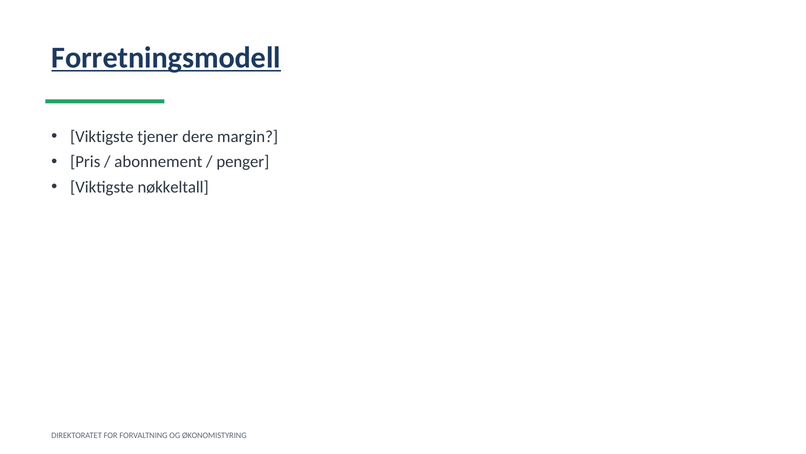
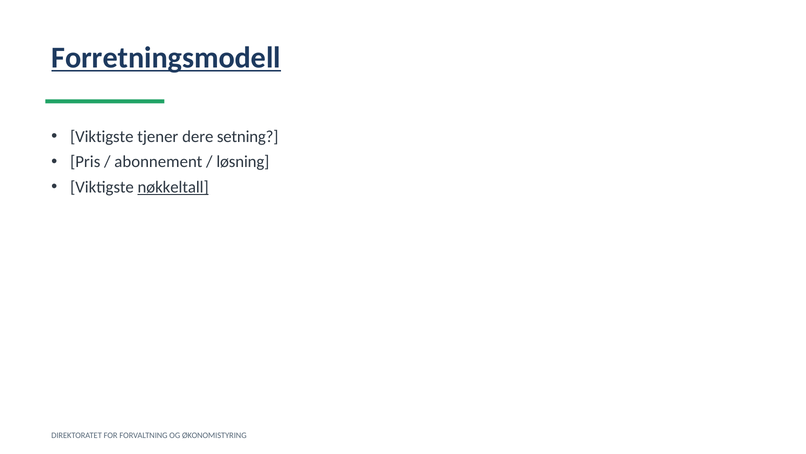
margin: margin -> setning (248, 137)
penger: penger -> løsning (243, 162)
nøkkeltall underline: none -> present (173, 187)
